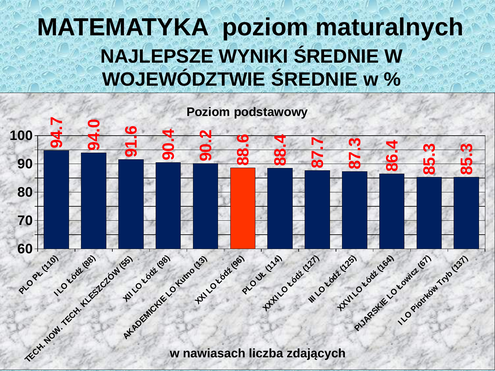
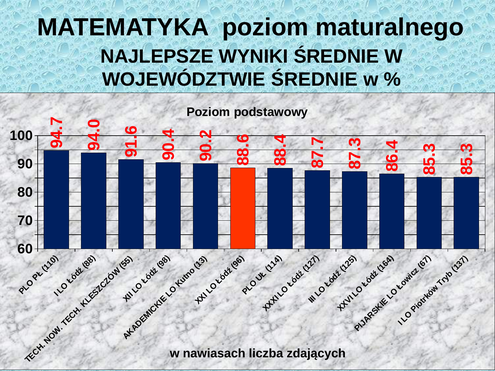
maturalnych: maturalnych -> maturalnego (390, 27)
